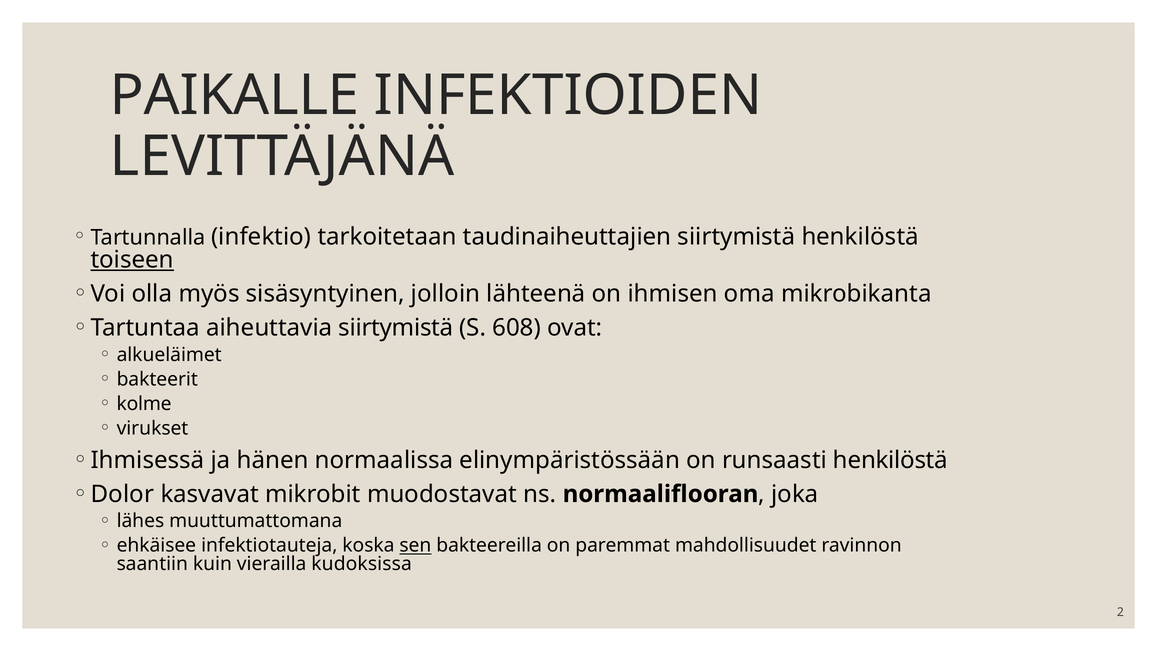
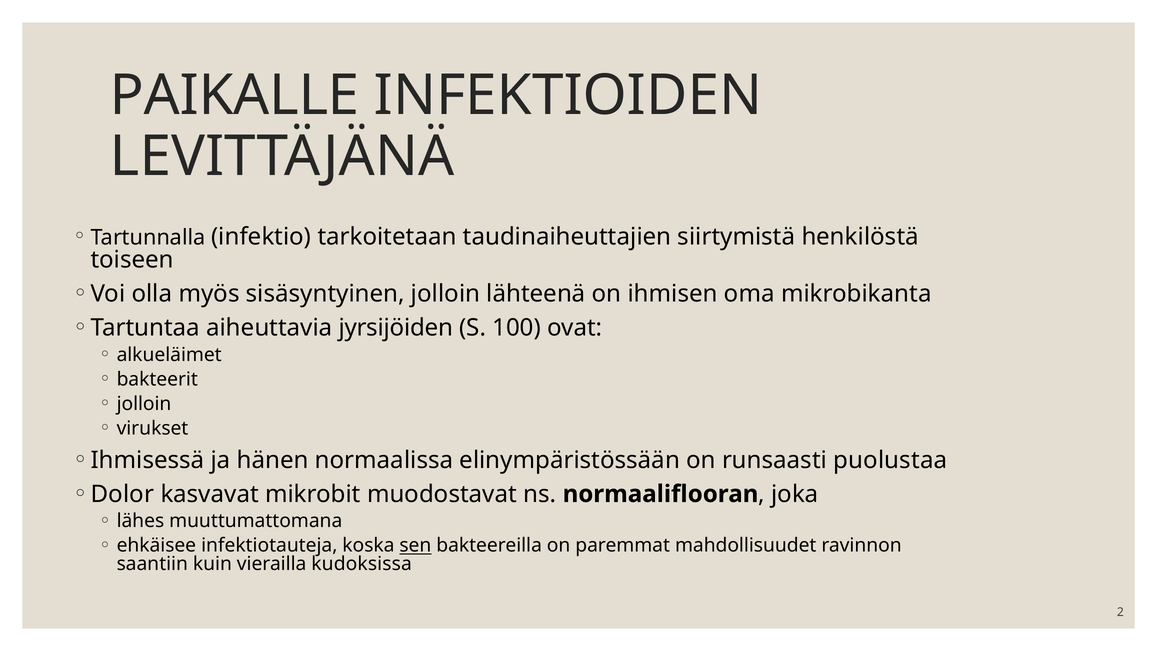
toiseen underline: present -> none (132, 260)
aiheuttavia siirtymistä: siirtymistä -> jyrsijöiden (396, 328)
608: 608 -> 100 (517, 328)
kolme: kolme -> jolloin (144, 404)
runsaasti henkilöstä: henkilöstä -> puolustaa (890, 460)
